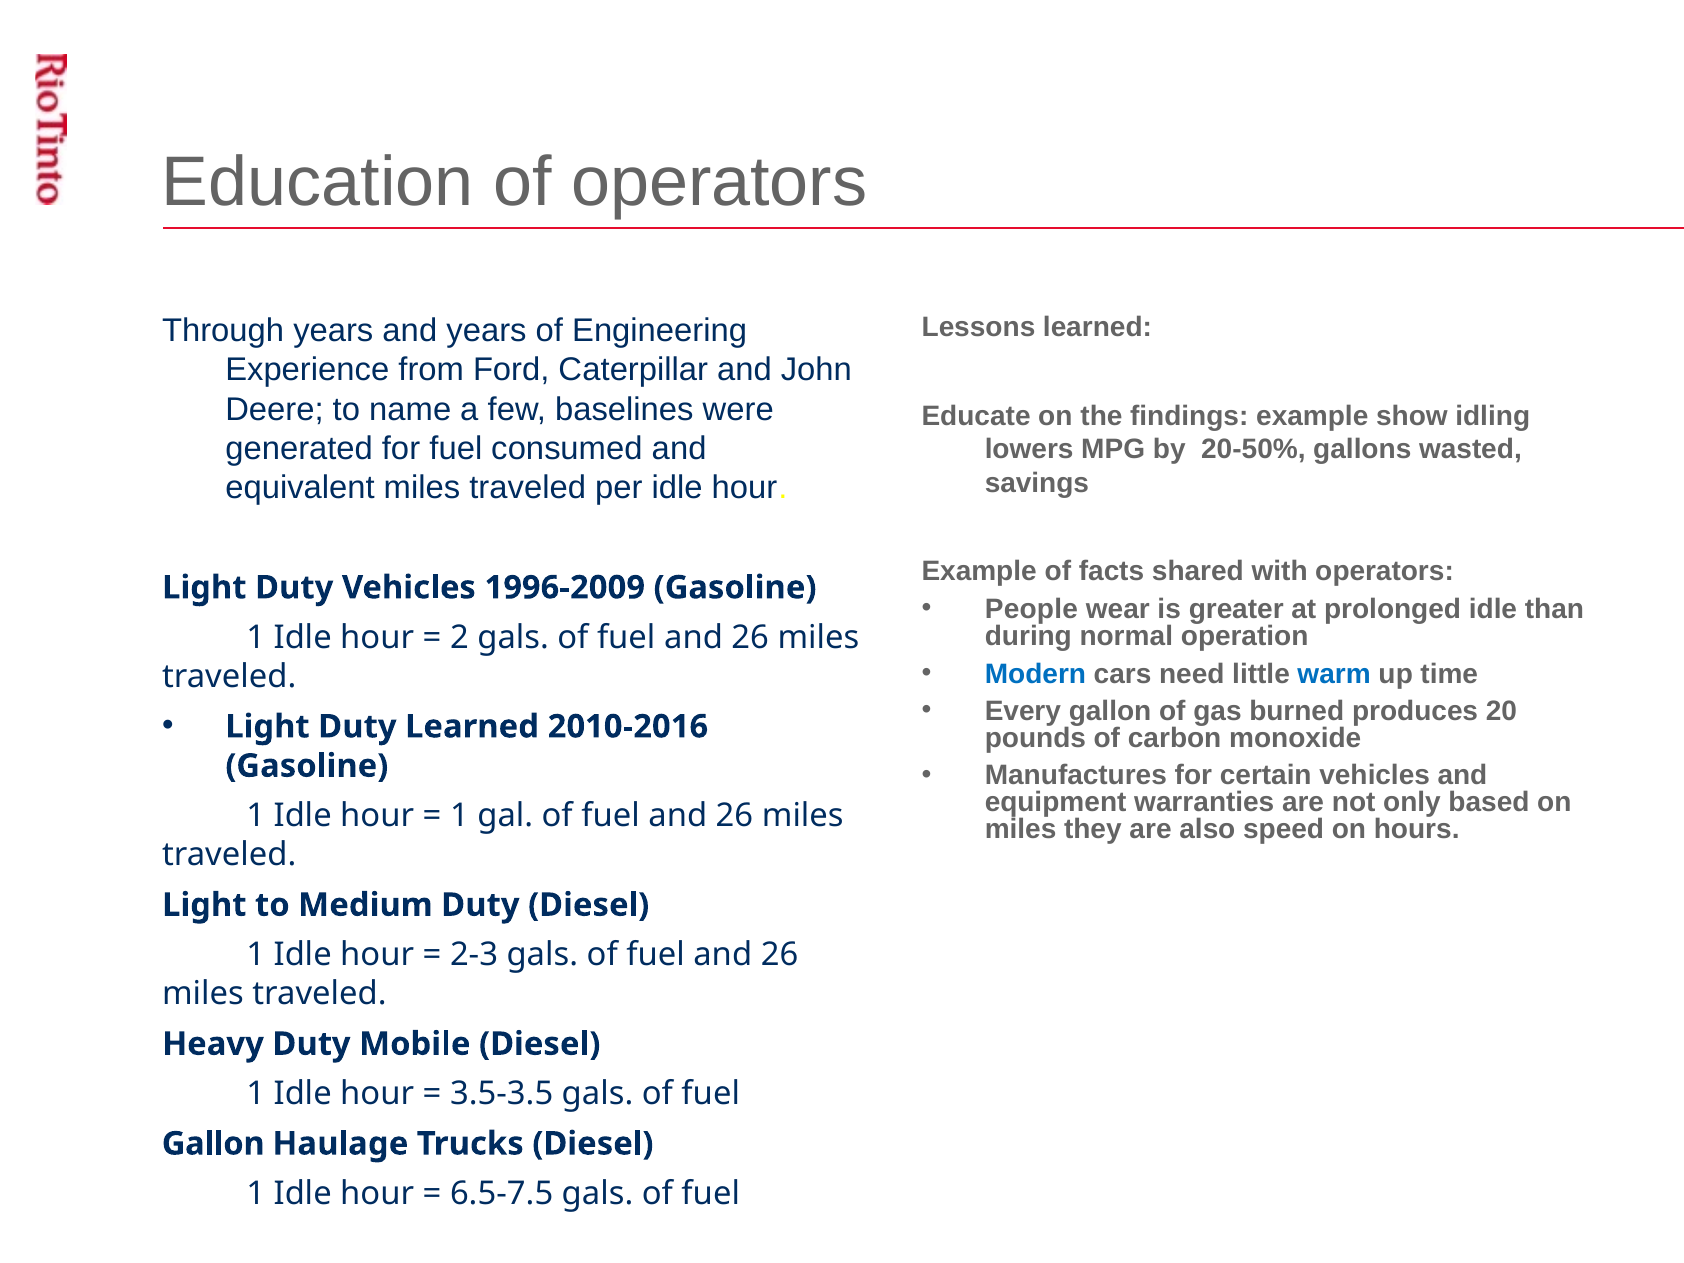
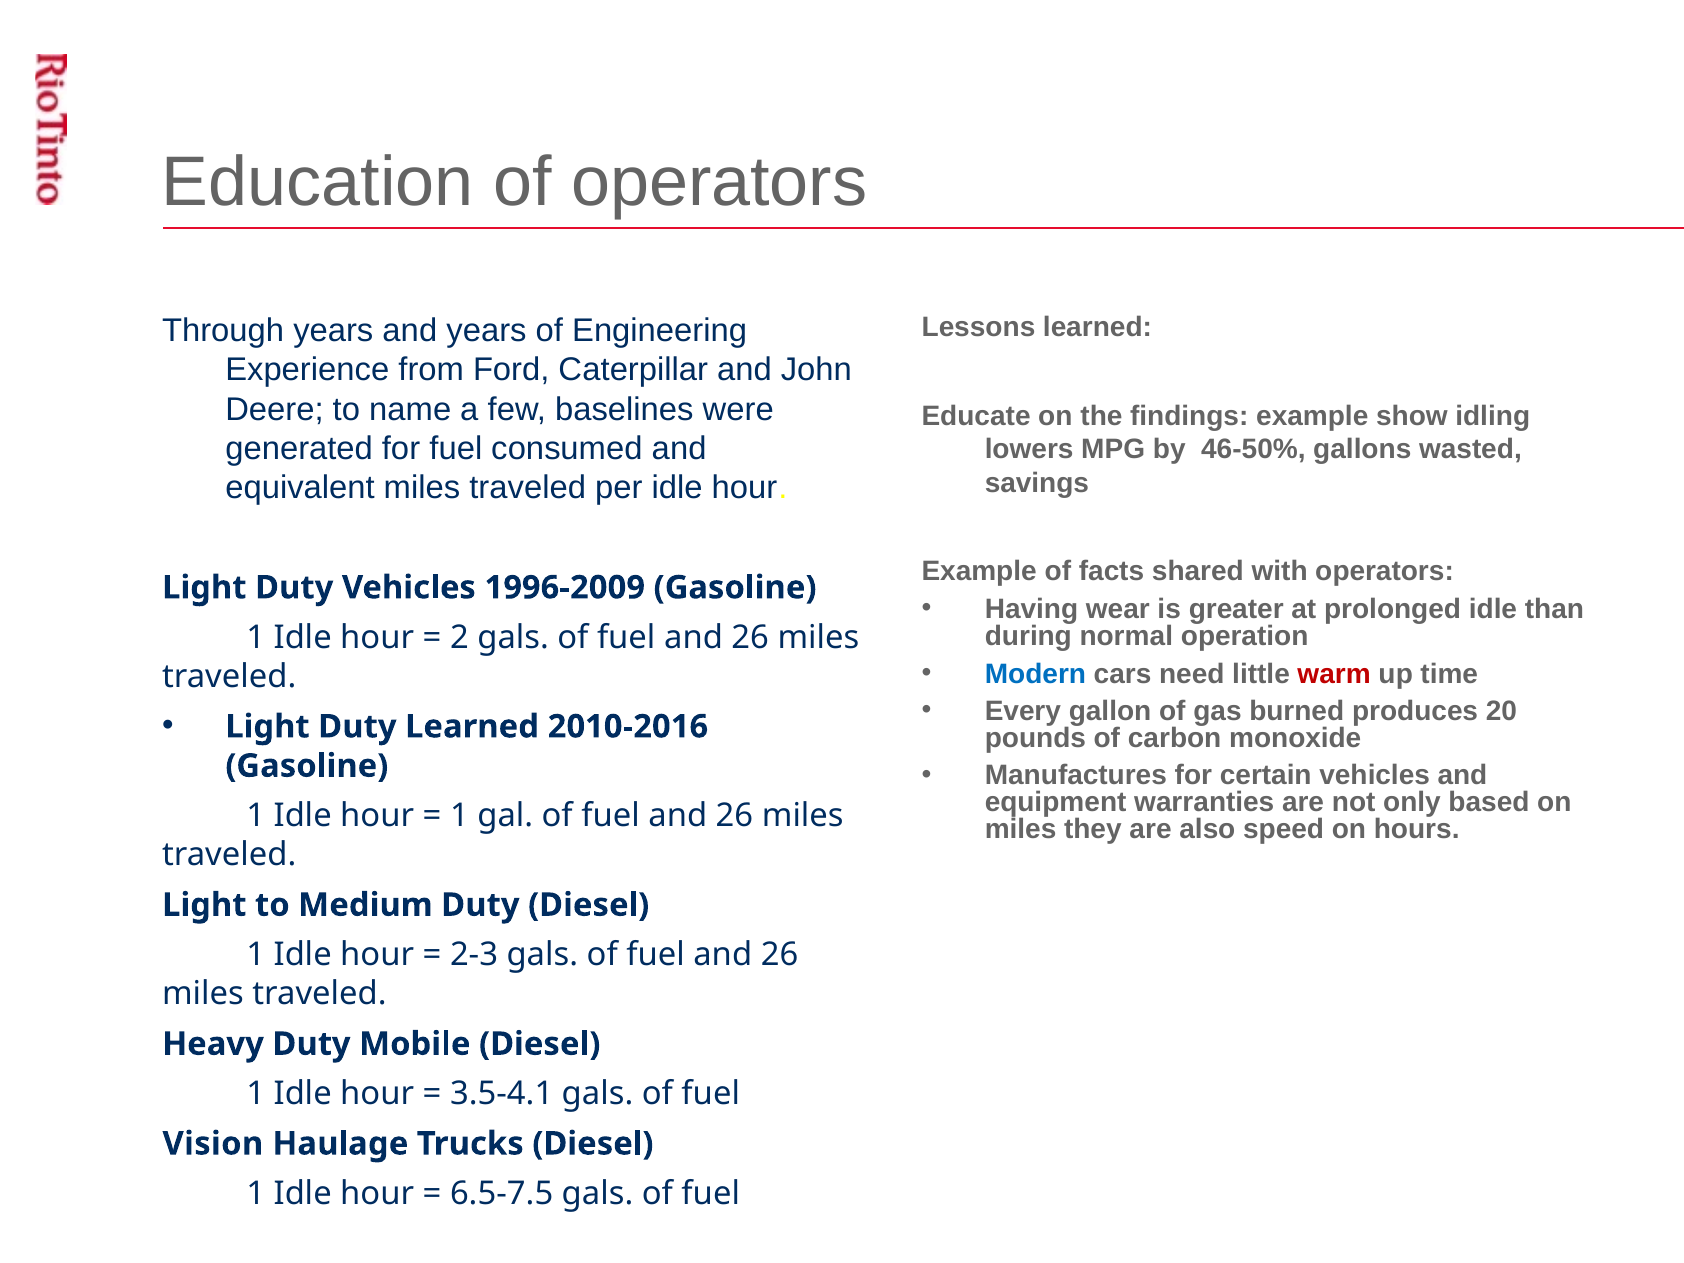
20-50%: 20-50% -> 46-50% (1253, 450)
People: People -> Having (1032, 609)
warm colour: blue -> red (1334, 674)
3.5-3.5: 3.5-3.5 -> 3.5-4.1 (502, 1094)
Gallon: Gallon -> Vision (213, 1144)
